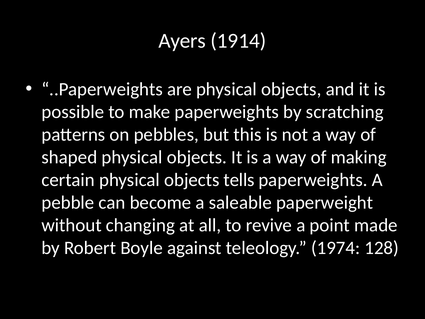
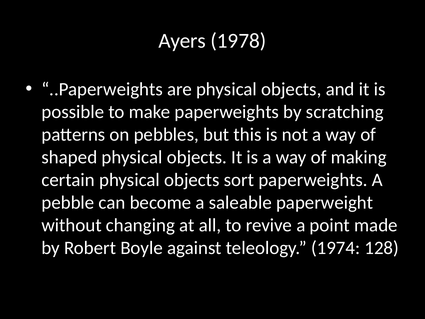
1914: 1914 -> 1978 (238, 41)
tells: tells -> sort (239, 180)
